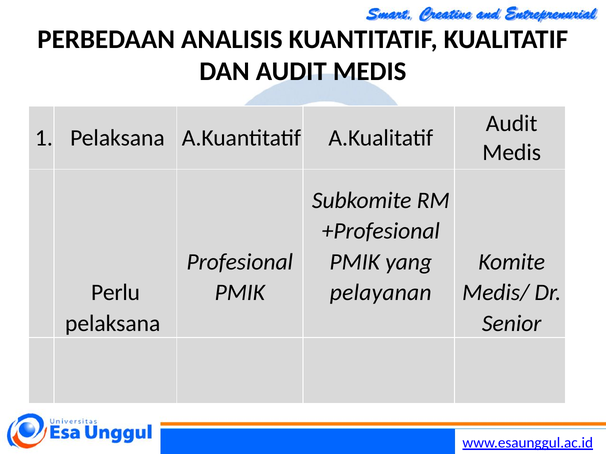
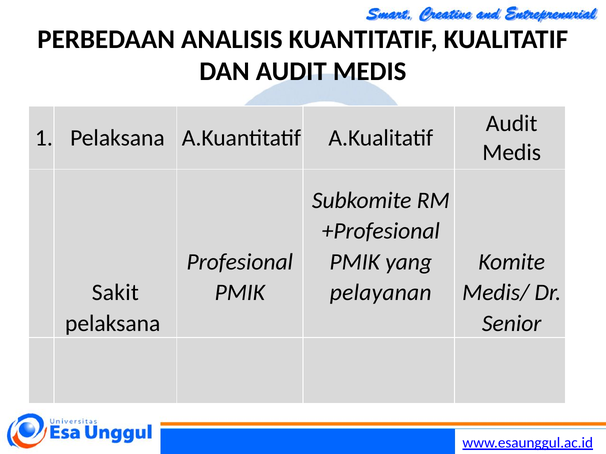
Perlu: Perlu -> Sakit (115, 293)
